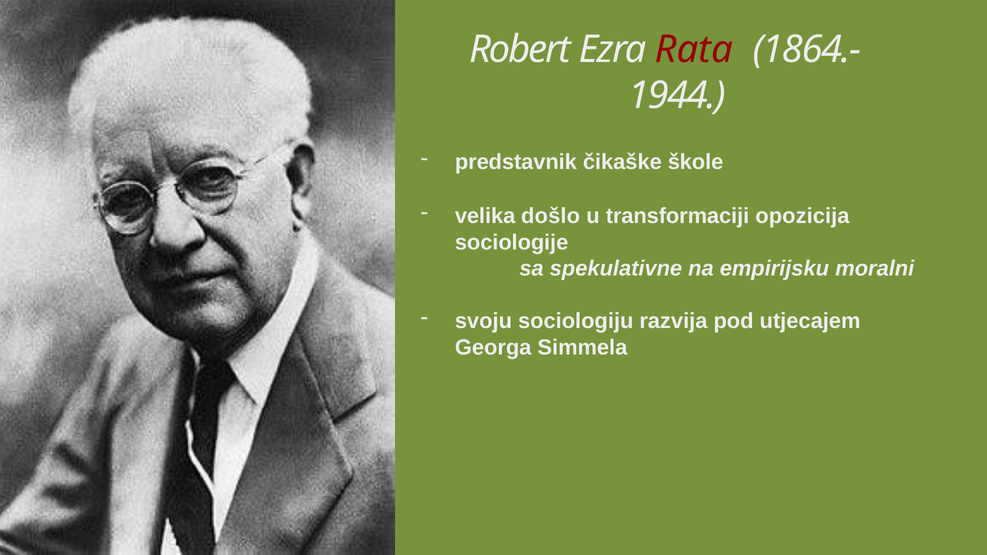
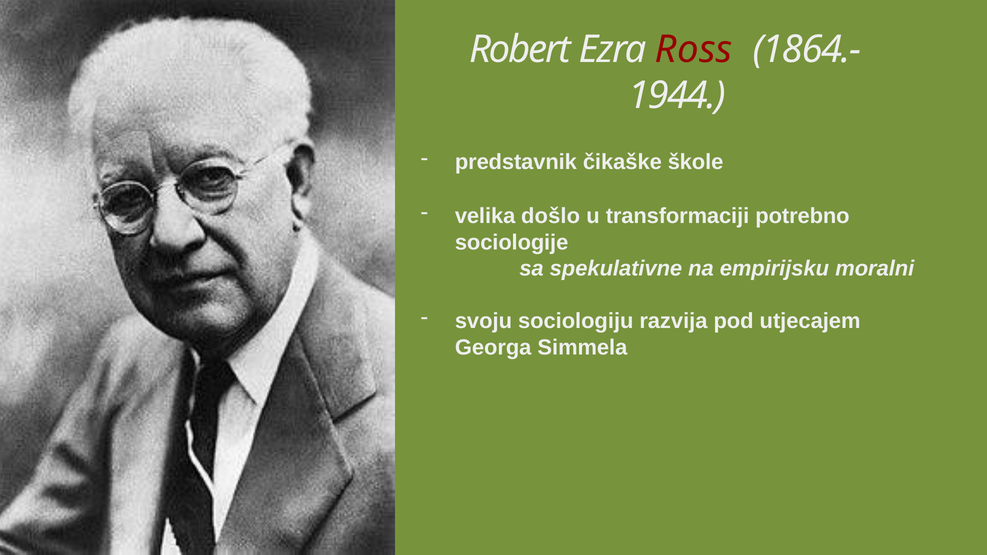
Rata: Rata -> Ross (694, 50)
opozicija: opozicija -> potrebno (802, 216)
